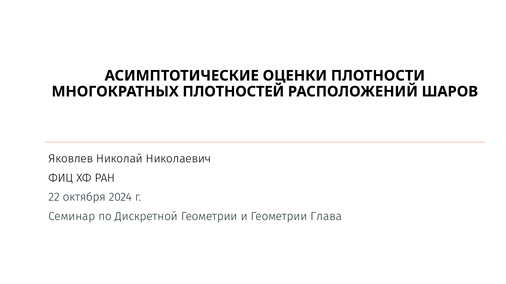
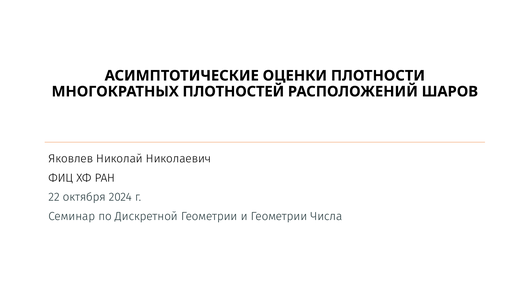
Глава: Глава -> Числа (326, 217)
